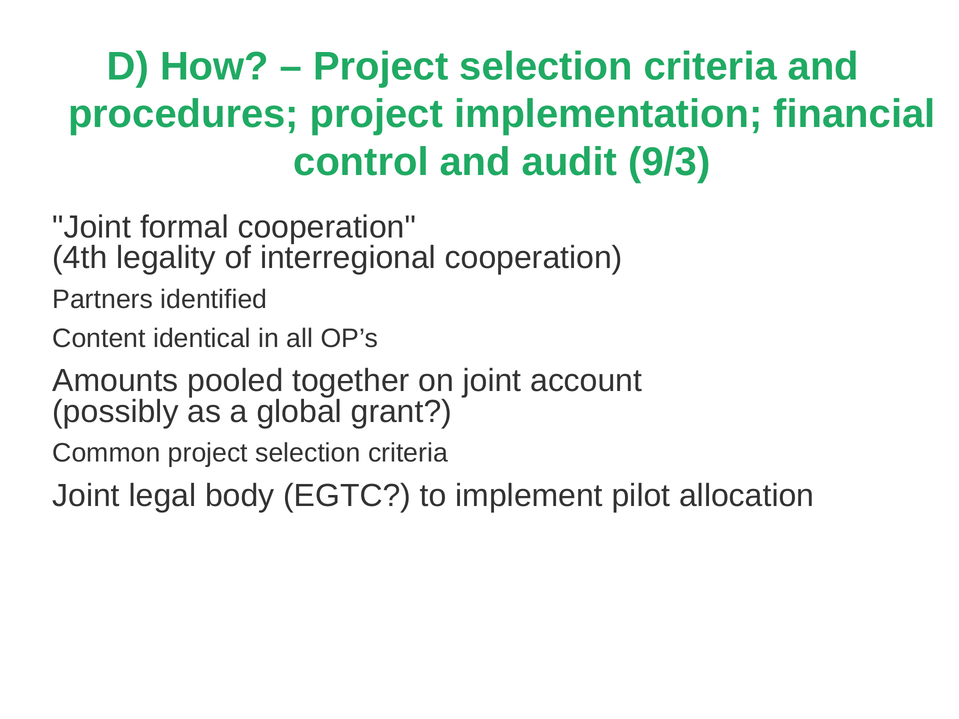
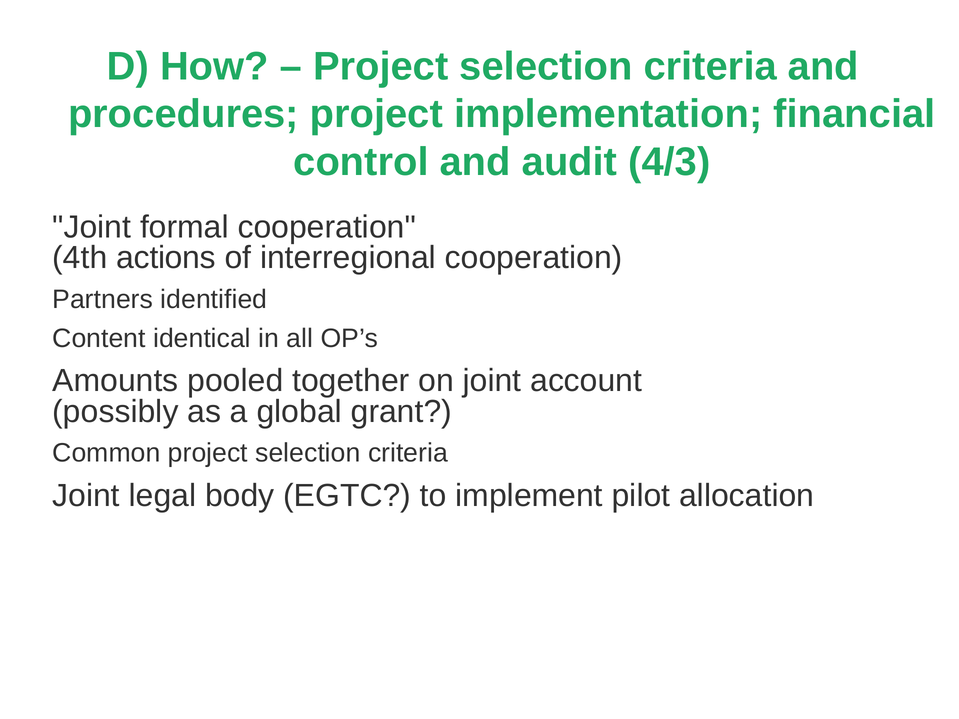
9/3: 9/3 -> 4/3 (669, 162)
legality: legality -> actions (166, 258)
